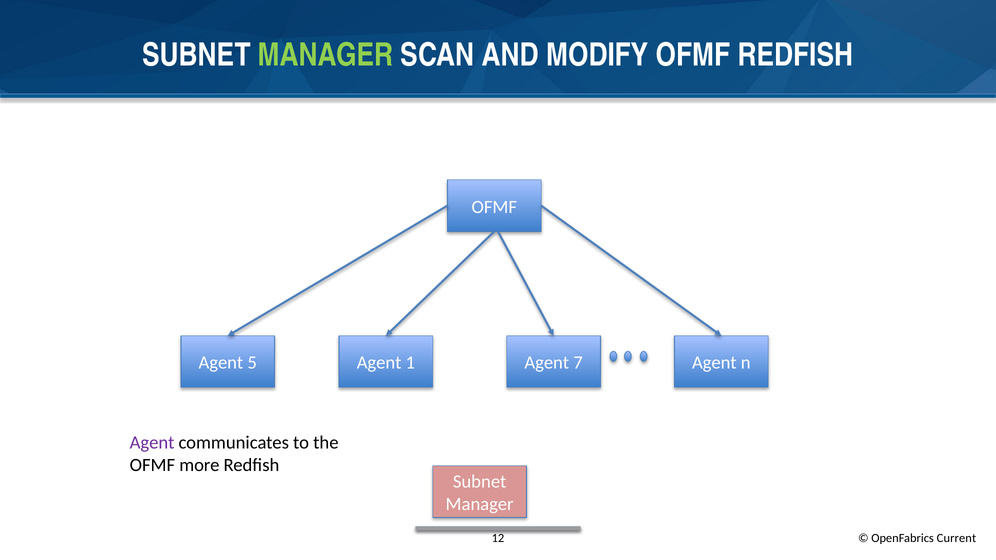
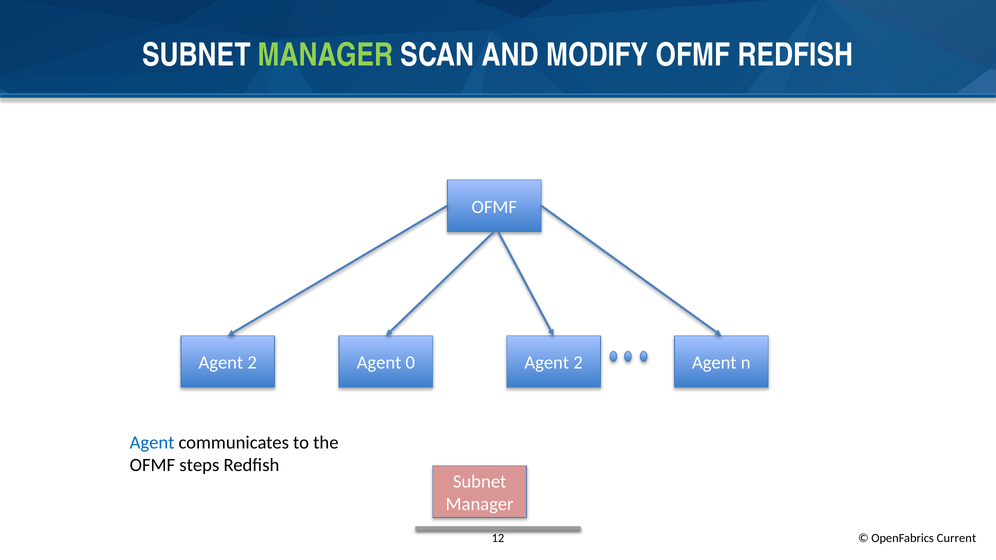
5: 5 -> 2 (252, 363)
1: 1 -> 0 (410, 363)
7: 7 -> 2 (578, 363)
Agent colour: purple -> blue (152, 443)
more: more -> steps (199, 465)
